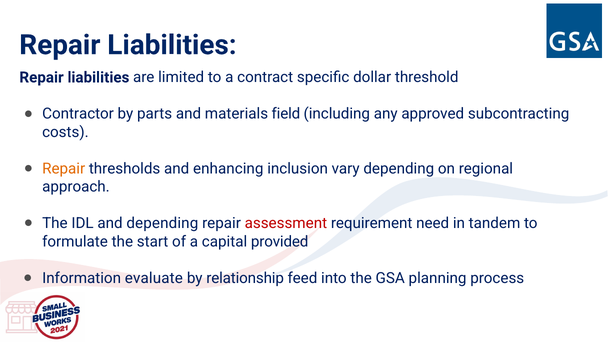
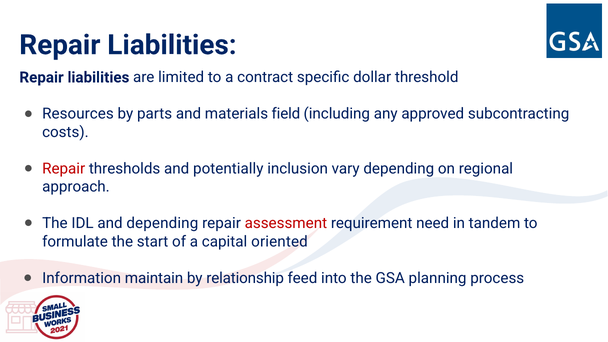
Contractor: Contractor -> Resources (78, 114)
Repair colour: orange -> red (64, 169)
enhancing: enhancing -> potentially (228, 169)
provided: provided -> oriented (279, 242)
evaluate: evaluate -> maintain (154, 278)
